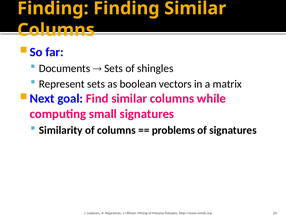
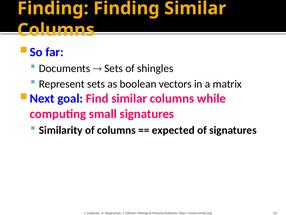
problems: problems -> expected (173, 130)
